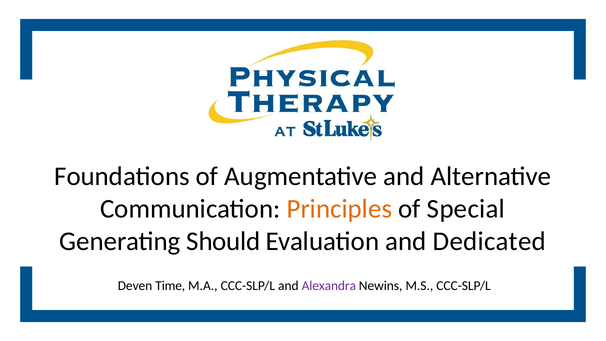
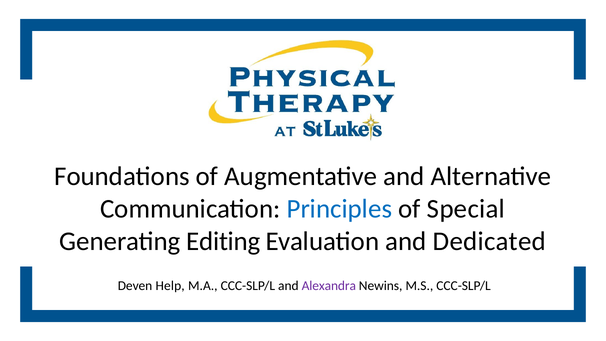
Principles colour: orange -> blue (339, 209)
Should: Should -> Editing (223, 241)
Time: Time -> Help (170, 286)
